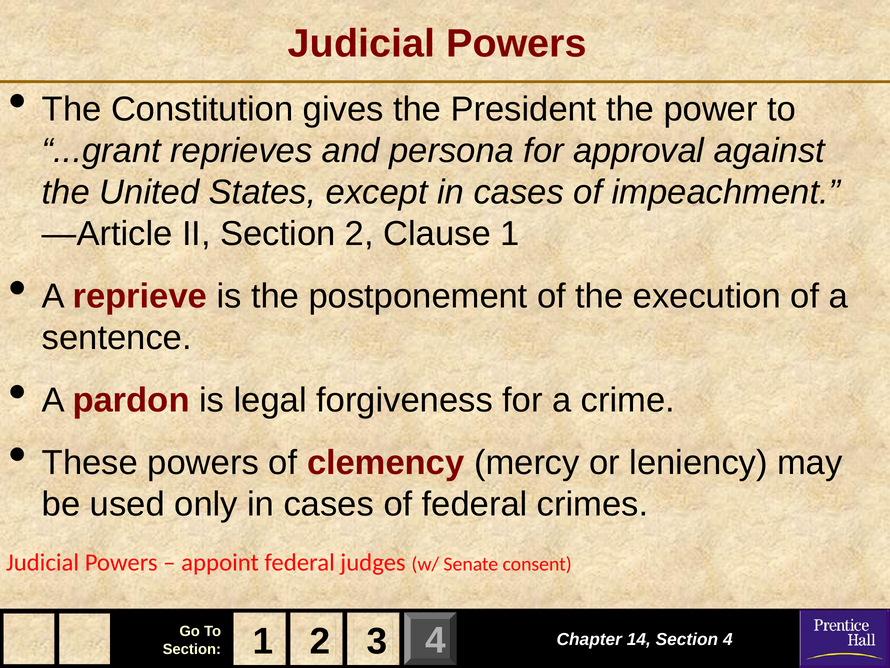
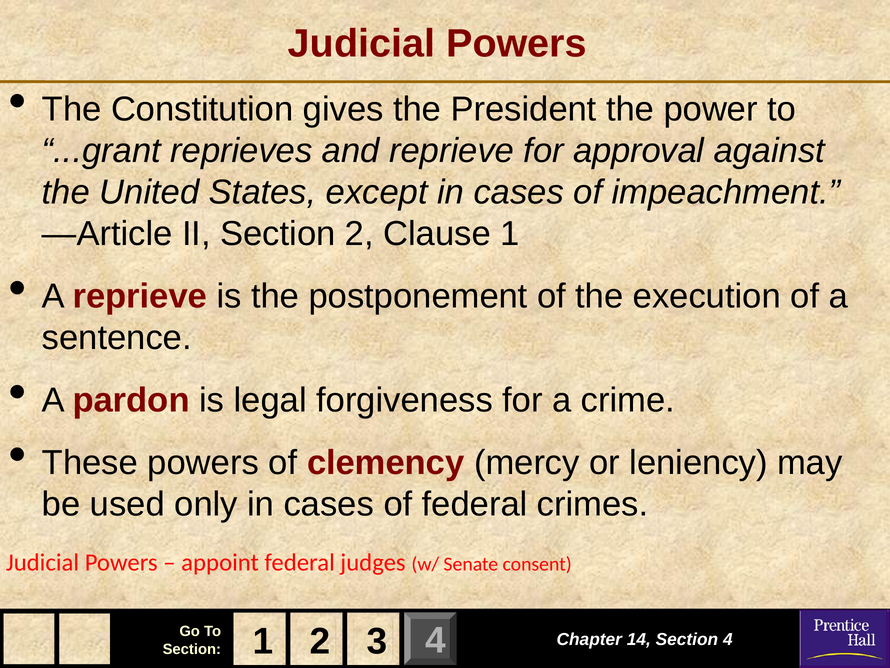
and persona: persona -> reprieve (452, 151)
